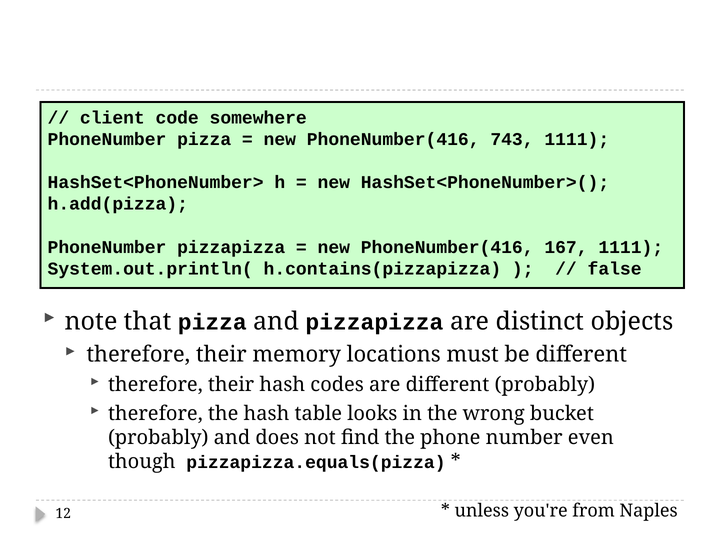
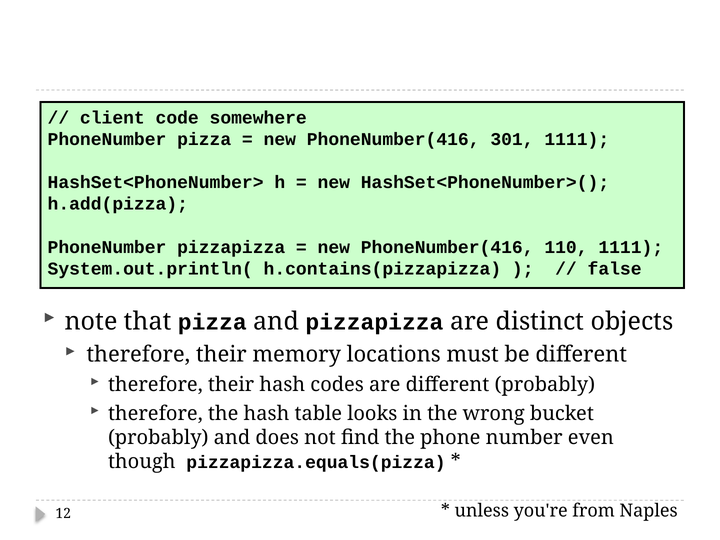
743: 743 -> 301 (512, 139)
167: 167 -> 110 (566, 247)
